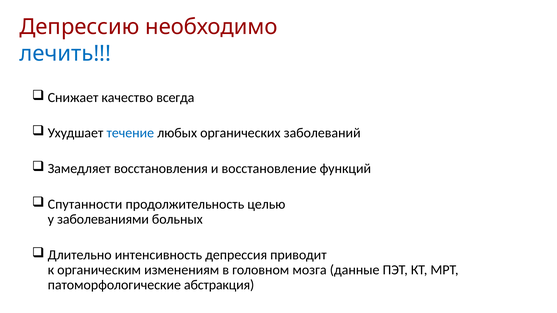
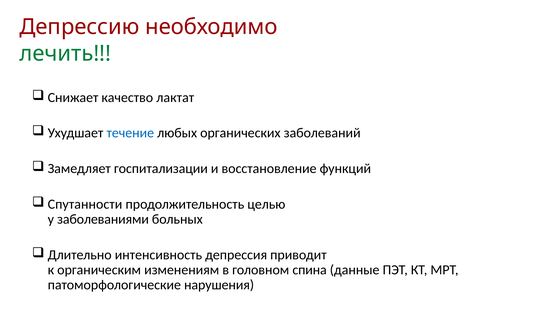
лечить colour: blue -> green (65, 53)
всегда: всегда -> лактат (175, 98)
восстановления: восстановления -> госпитализации (161, 169)
мозга: мозга -> спина (310, 270)
абстракция: абстракция -> нарушения (219, 285)
